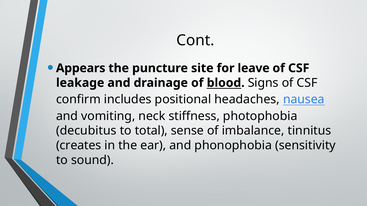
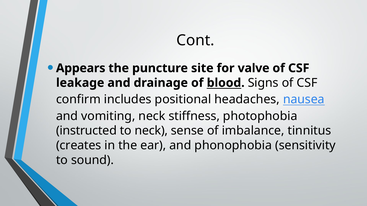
leave: leave -> valve (254, 68)
decubitus: decubitus -> instructed (86, 131)
to total: total -> neck (151, 131)
